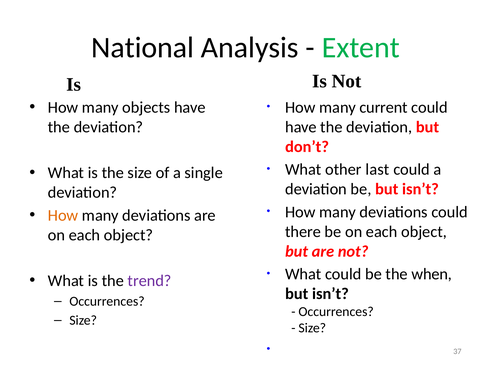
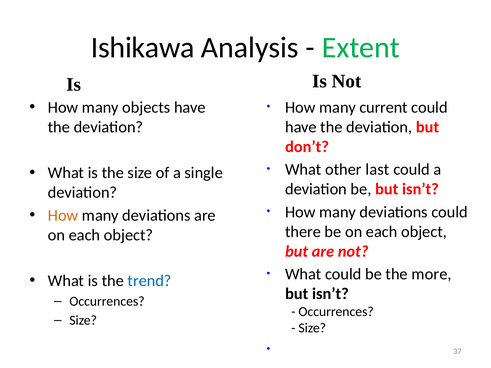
National: National -> Ishikawa (143, 48)
when: when -> more (432, 274)
trend colour: purple -> blue (150, 281)
